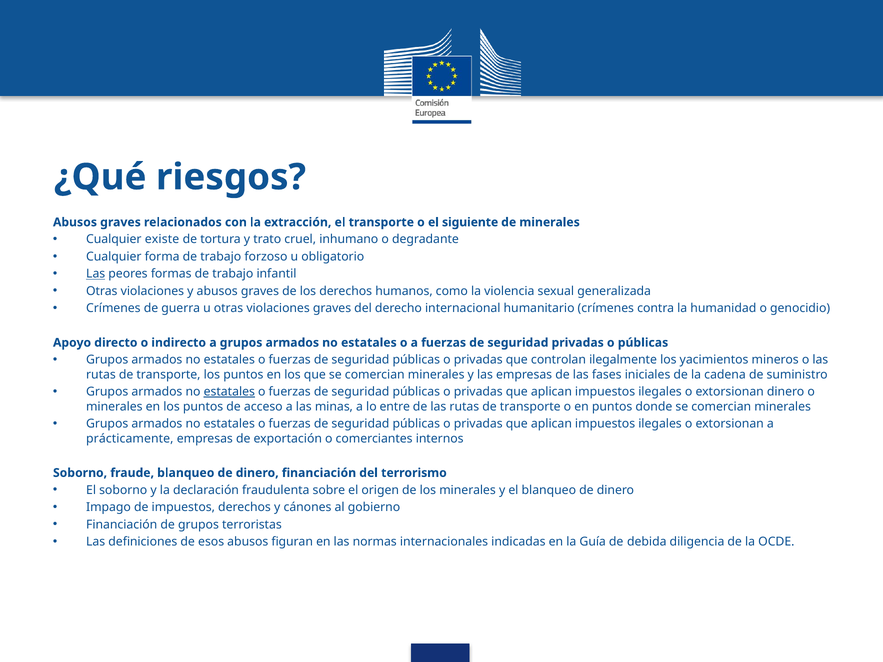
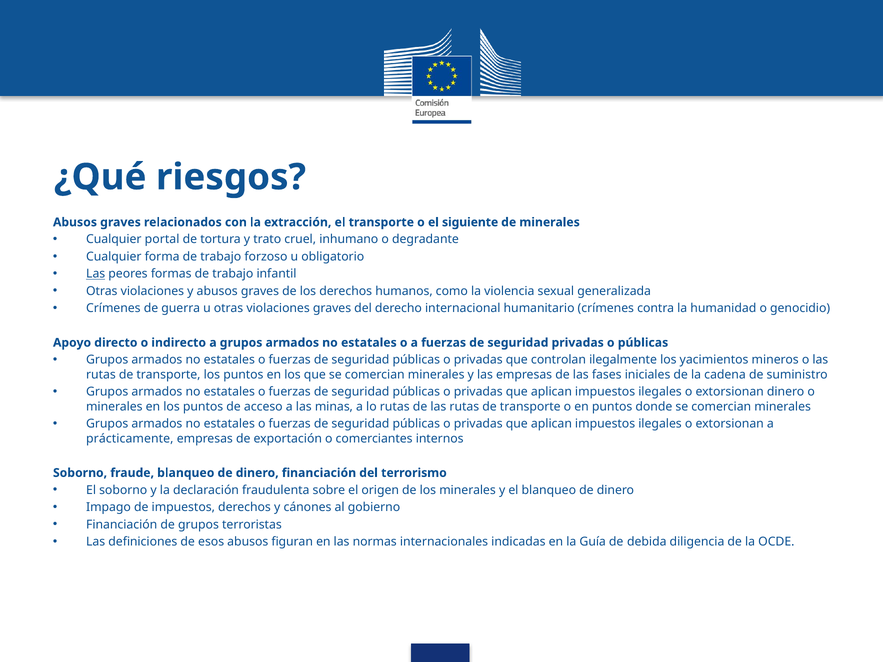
existe: existe -> portal (162, 240)
estatales underline: present -> none (229, 392)
lo entre: entre -> rutas (395, 407)
